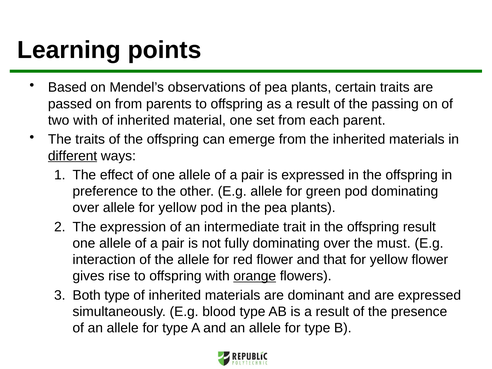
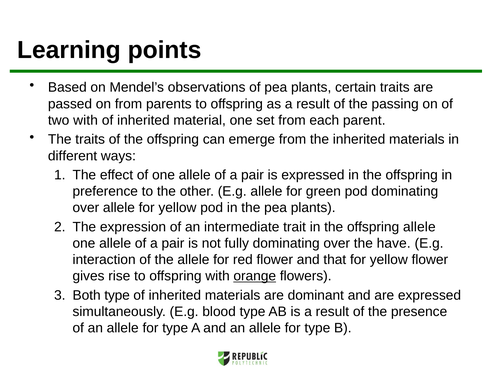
different underline: present -> none (73, 156)
offspring result: result -> allele (419, 227)
must: must -> have (394, 243)
